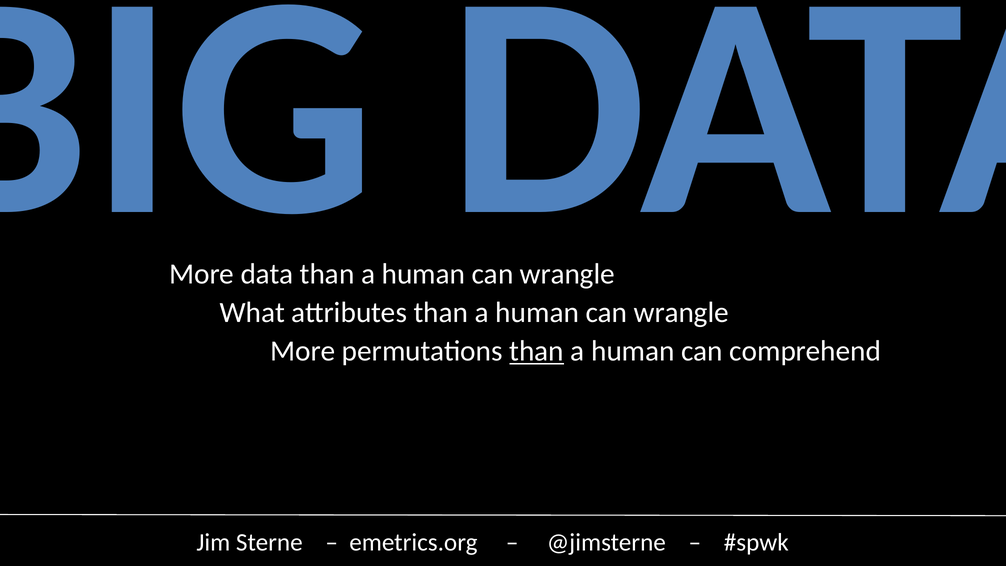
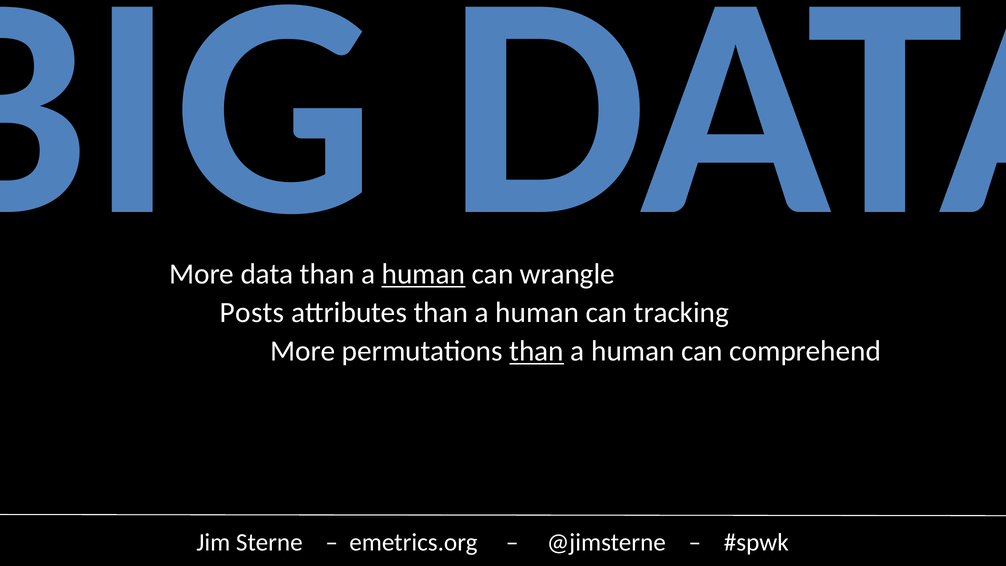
human underline: none -> present (423, 274)
What: What -> Posts (252, 313)
wrangle: wrangle -> tracking (681, 313)
